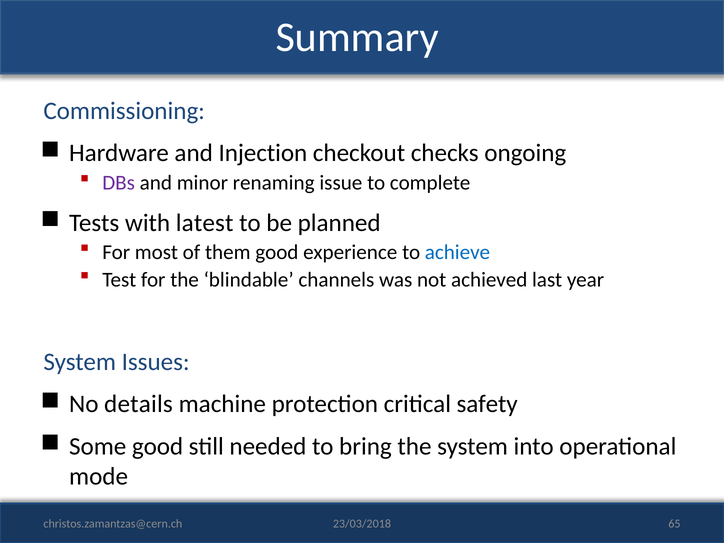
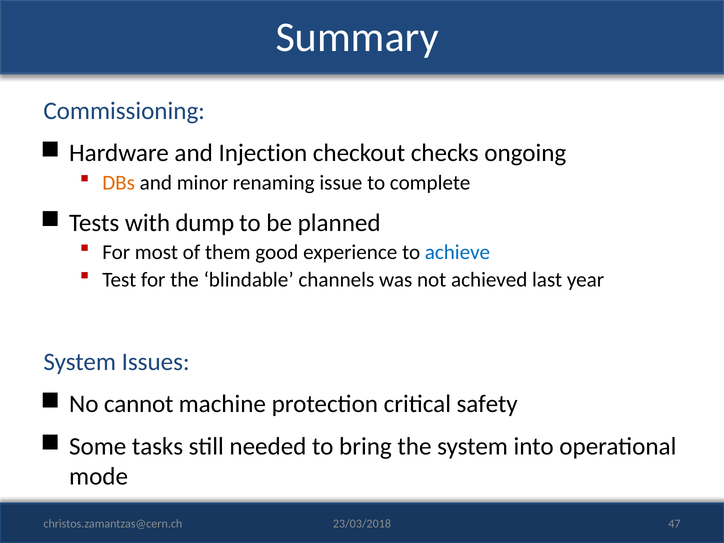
DBs colour: purple -> orange (119, 183)
latest: latest -> dump (205, 223)
details: details -> cannot (139, 404)
Some good: good -> tasks (158, 446)
65: 65 -> 47 (674, 524)
